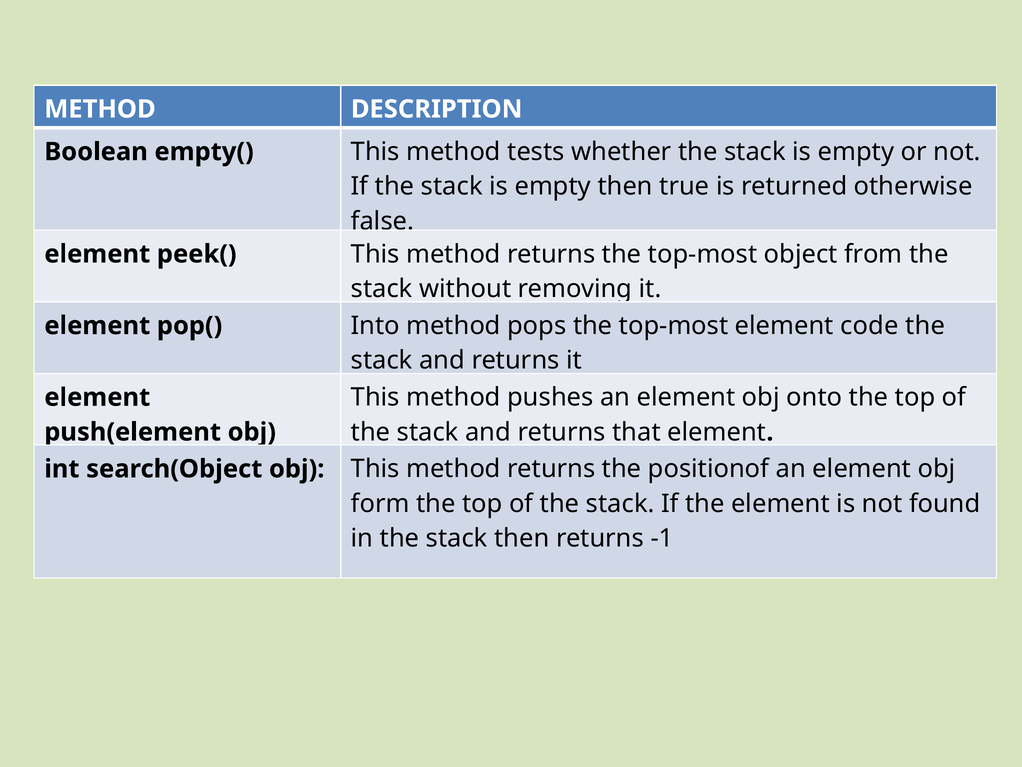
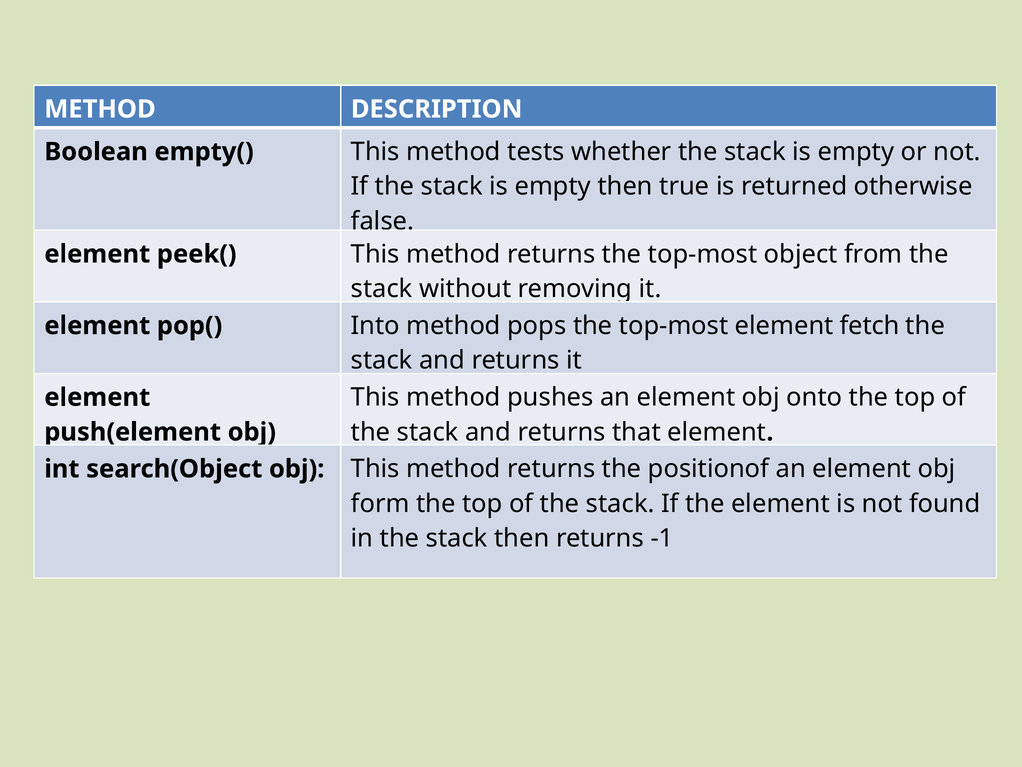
code: code -> fetch (870, 325)
